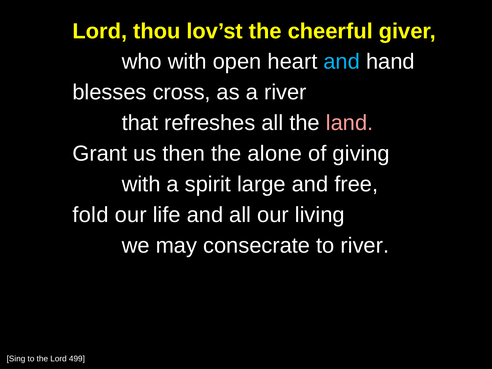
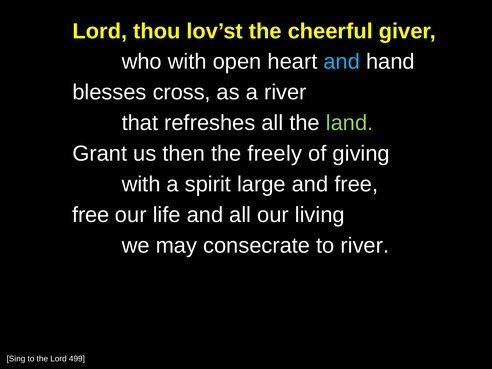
land colour: pink -> light green (350, 123)
alone: alone -> freely (275, 154)
fold: fold -> free (91, 215)
